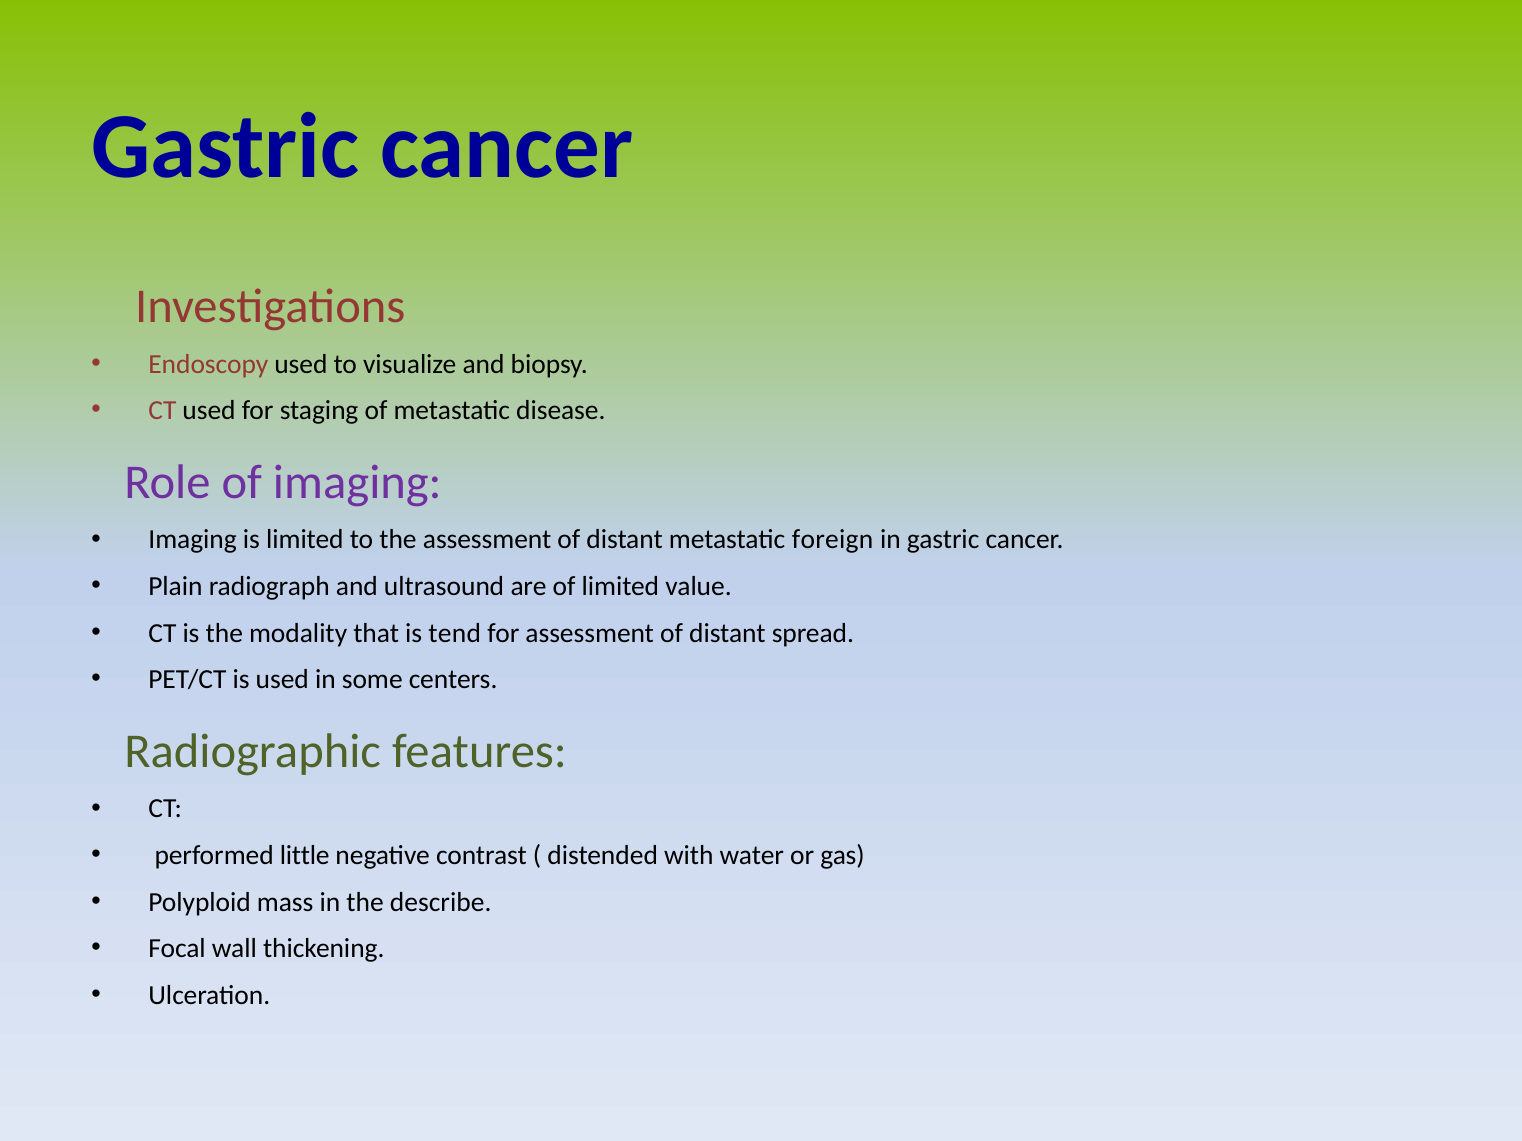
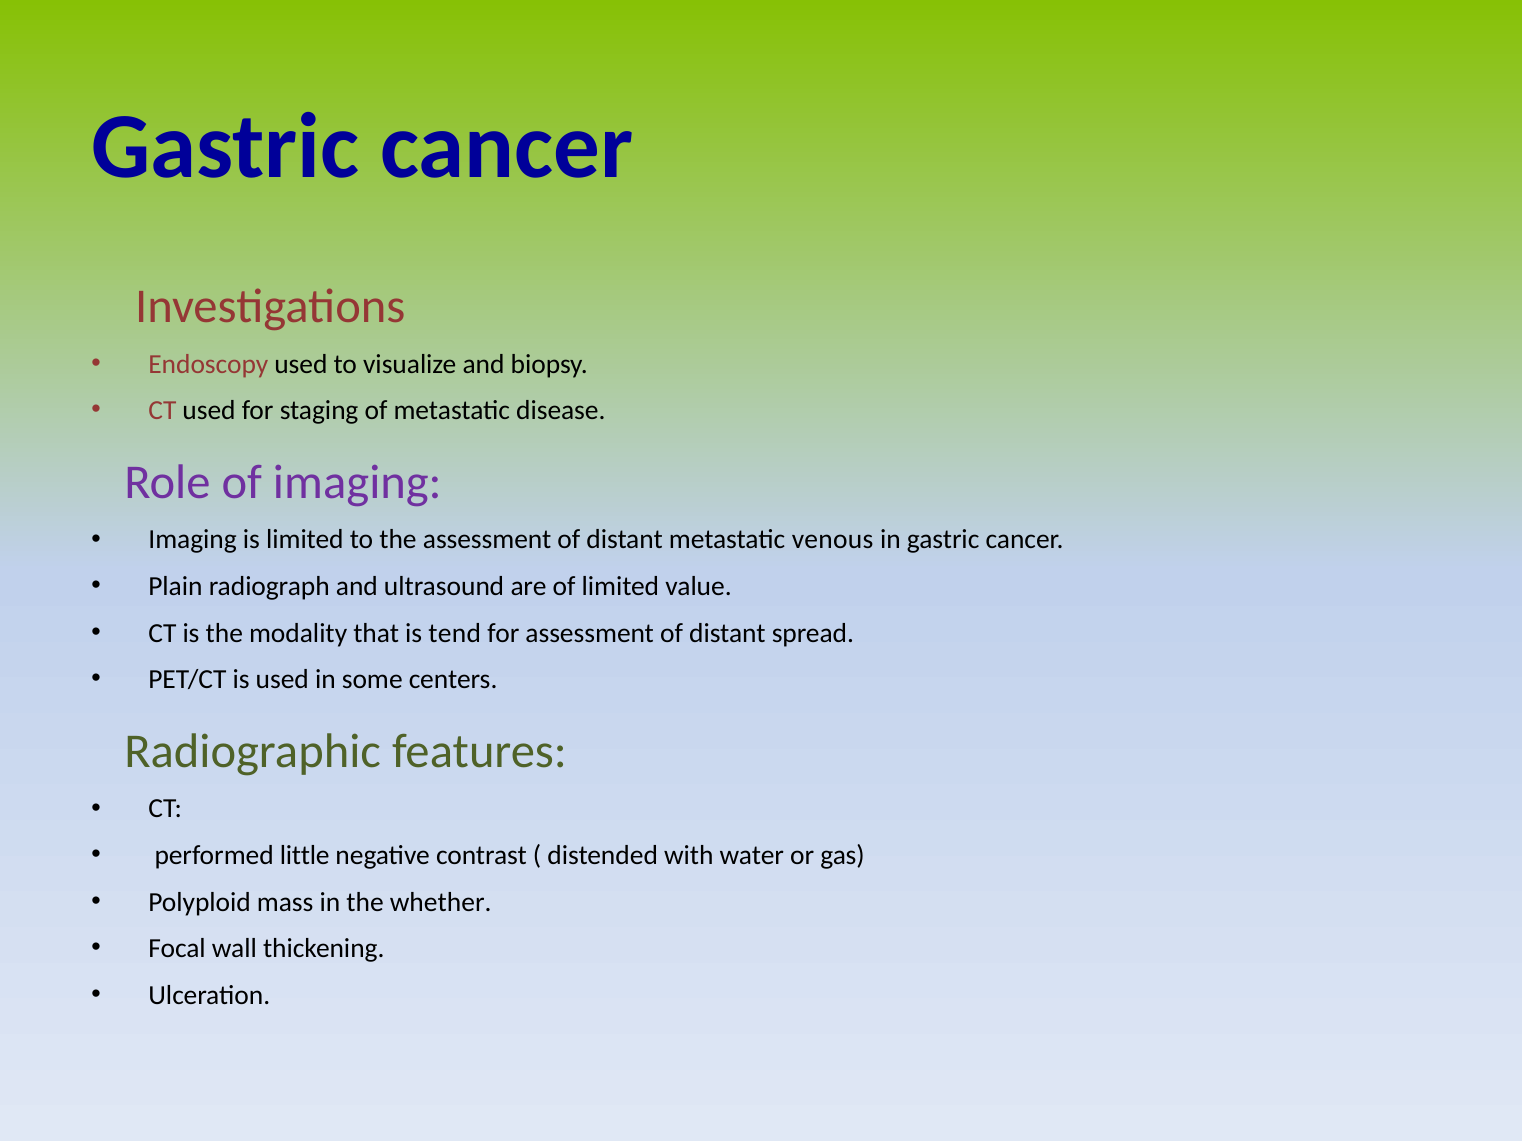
foreign: foreign -> venous (833, 540)
describe: describe -> whether (441, 902)
